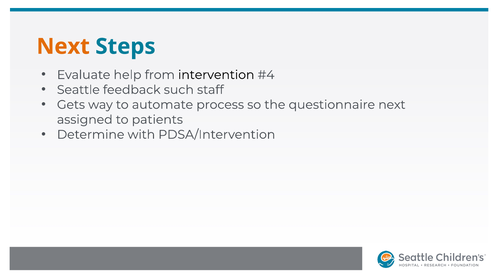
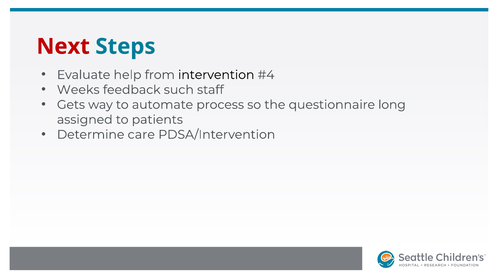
Next colour: orange -> red (63, 47)
Seattle: Seattle -> Weeks (78, 90)
questionnaire next: next -> long (392, 105)
with: with -> care (141, 135)
